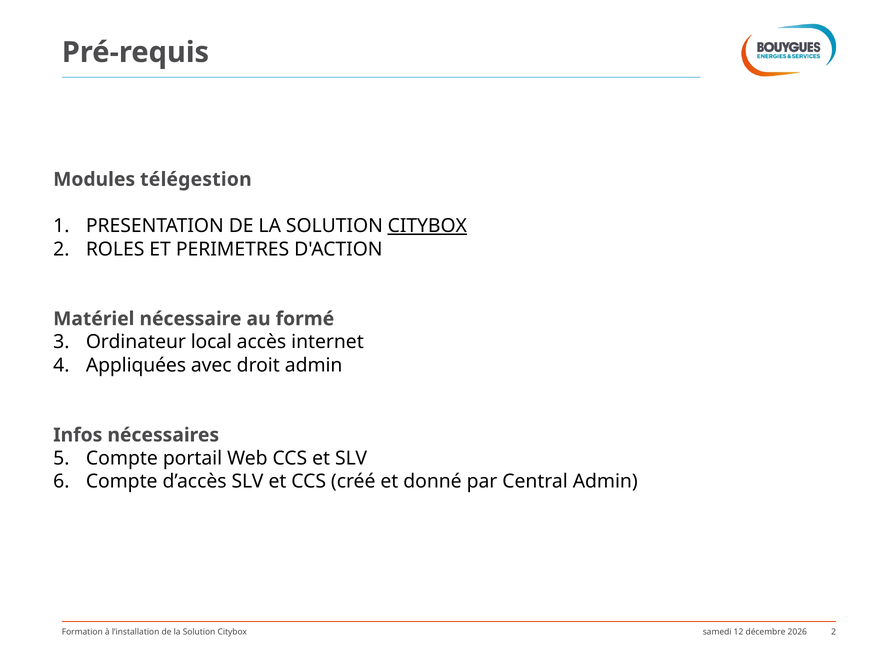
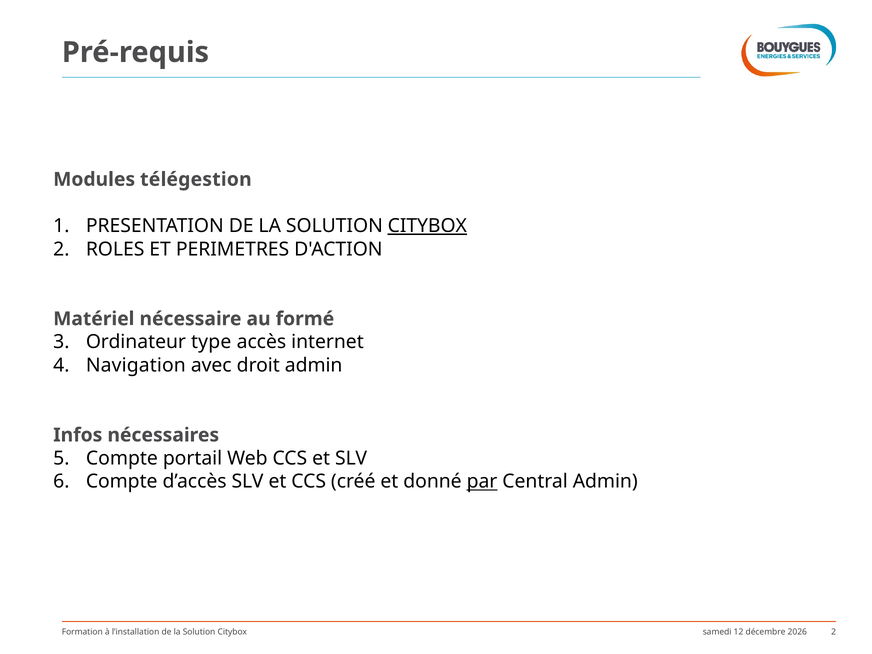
local: local -> type (211, 342)
Appliquées: Appliquées -> Navigation (136, 365)
par underline: none -> present (482, 482)
